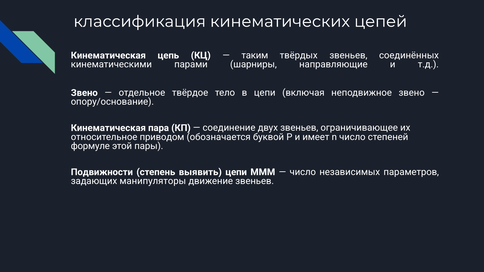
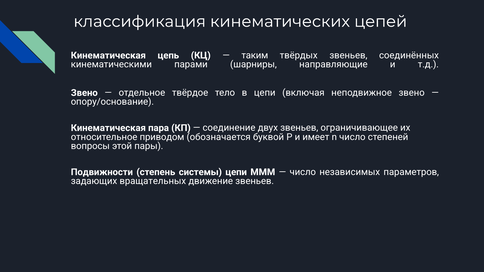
формуле: формуле -> вопросы (90, 146)
выявить: выявить -> системы (200, 172)
манипуляторы: манипуляторы -> вращательных (153, 181)
